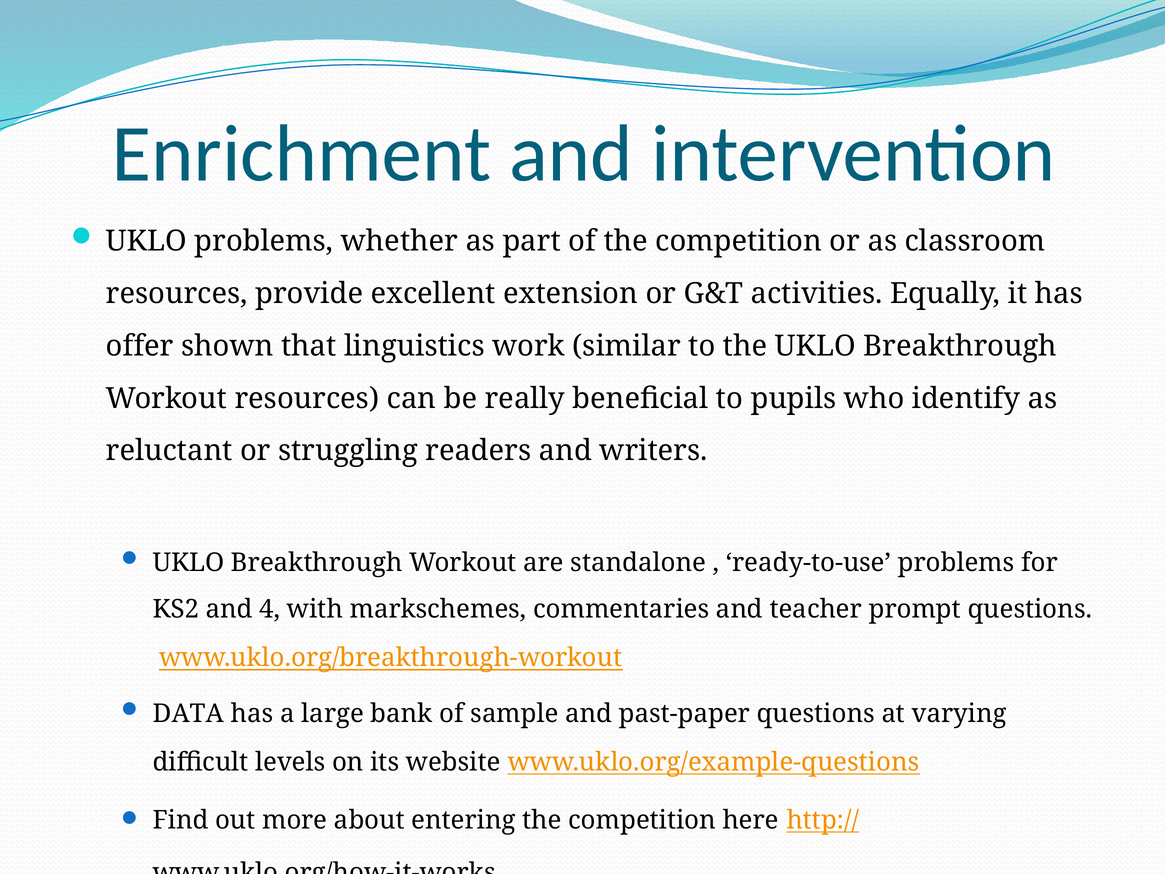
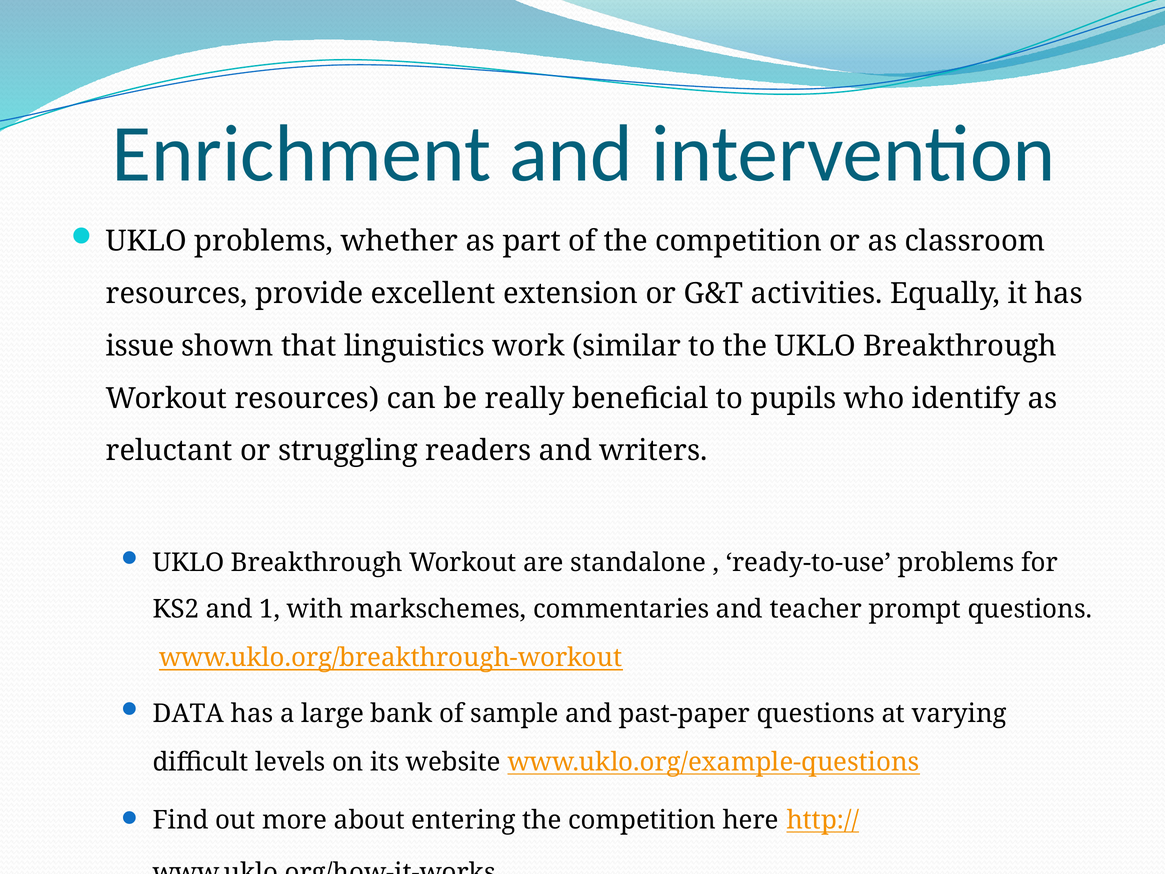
offer: offer -> issue (140, 346)
4: 4 -> 1 (270, 609)
